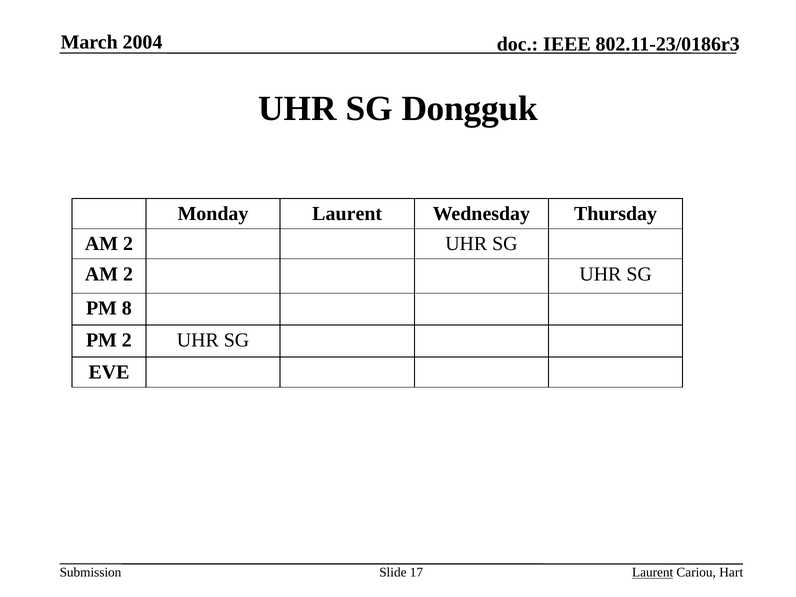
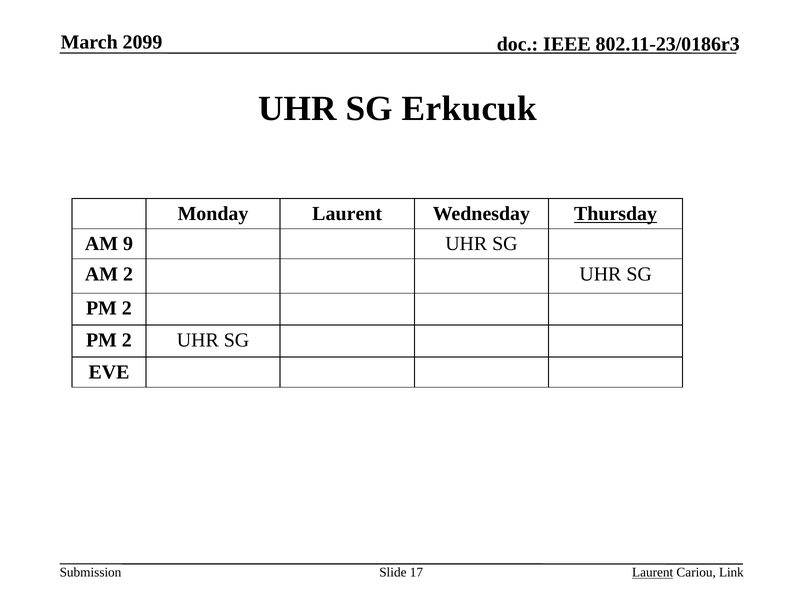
2004: 2004 -> 2099 (142, 42)
Dongguk: Dongguk -> Erkucuk (469, 109)
Thursday underline: none -> present (616, 214)
2: 2 -> 9 (128, 244)
8: 8 -> 2 (127, 308)
Hart: Hart -> Link (731, 573)
